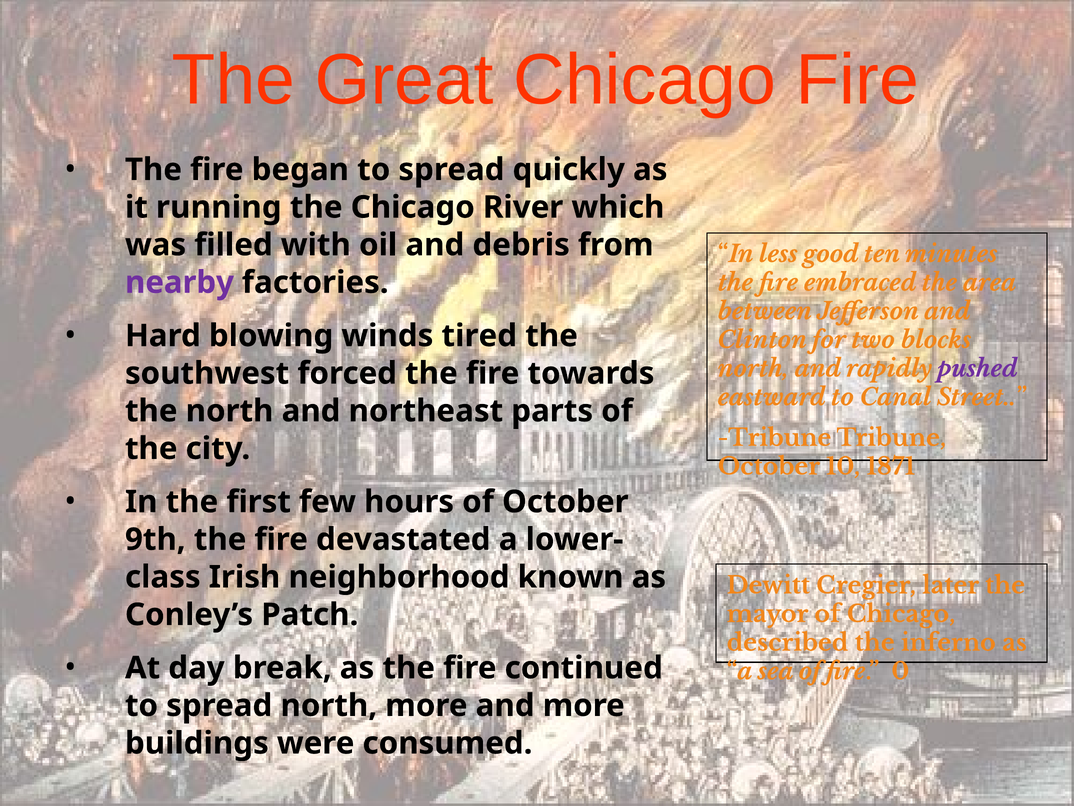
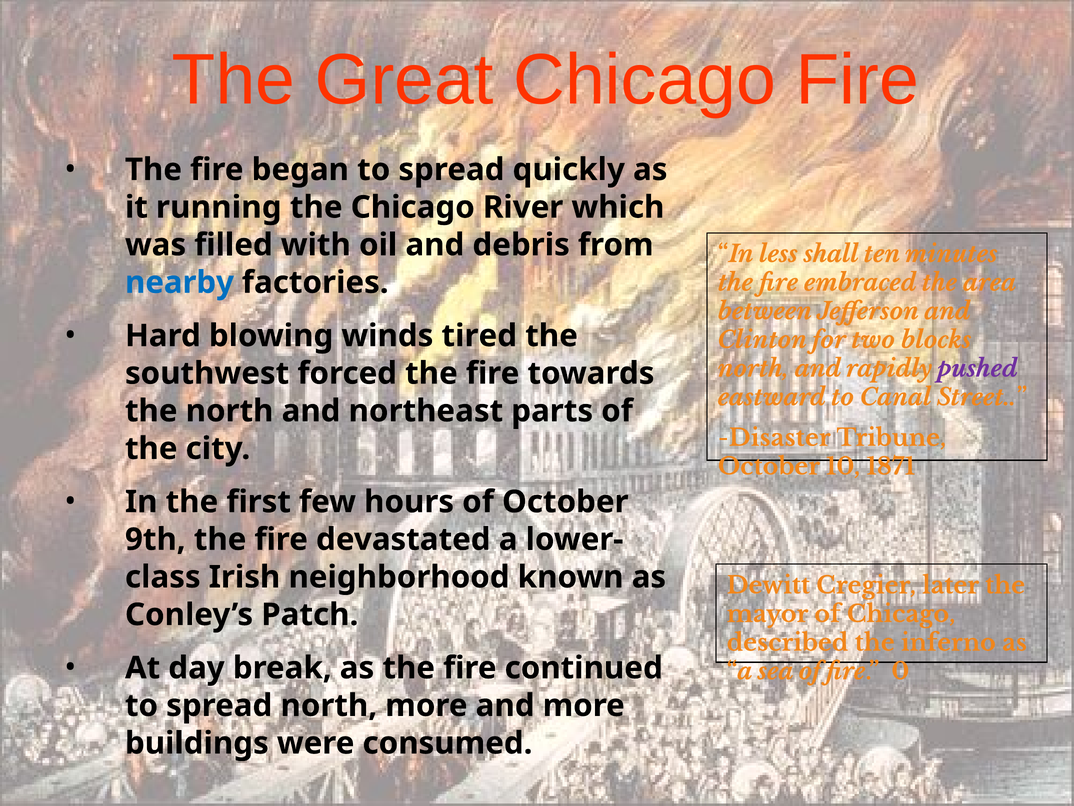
good: good -> shall (831, 254)
nearby colour: purple -> blue (179, 282)
Tribune: Tribune -> Disaster (774, 438)
